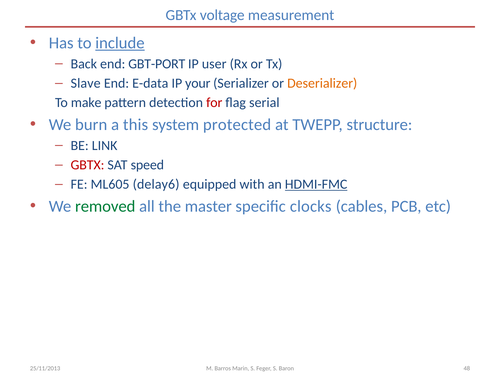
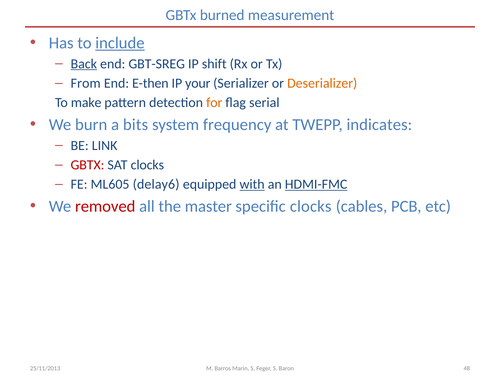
voltage: voltage -> burned (222, 15)
Back underline: none -> present (84, 64)
GBT-PORT: GBT-PORT -> GBT-SREG (157, 64)
user: user -> shift (214, 64)
Slave: Slave -> From (86, 83)
E-data: E-data -> E-then (150, 83)
for colour: red -> orange (214, 103)
this: this -> bits (136, 125)
protected: protected -> frequency (237, 125)
structure: structure -> indicates (379, 125)
SAT speed: speed -> clocks (147, 165)
with underline: none -> present (252, 184)
removed colour: green -> red (105, 206)
